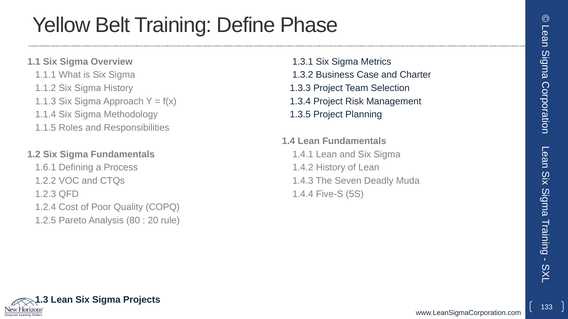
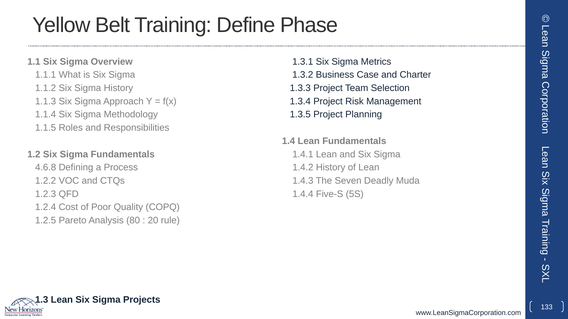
1.6.1: 1.6.1 -> 4.6.8 (46, 168)
